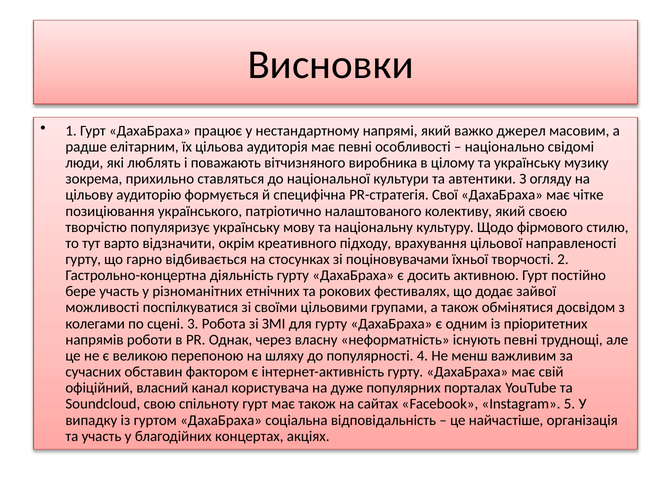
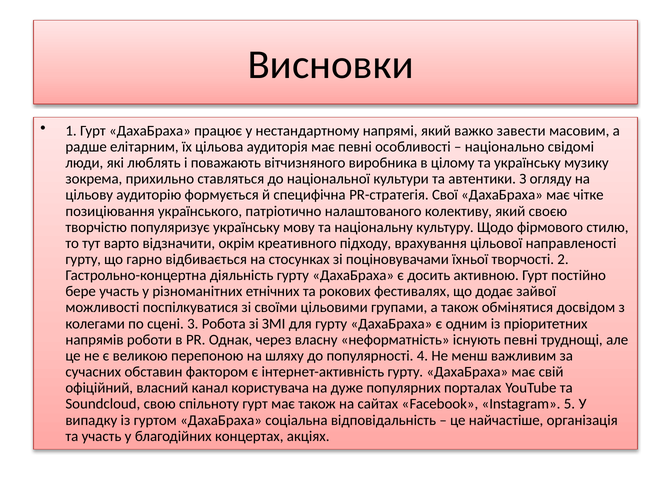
джерел: джерел -> завести (521, 131)
